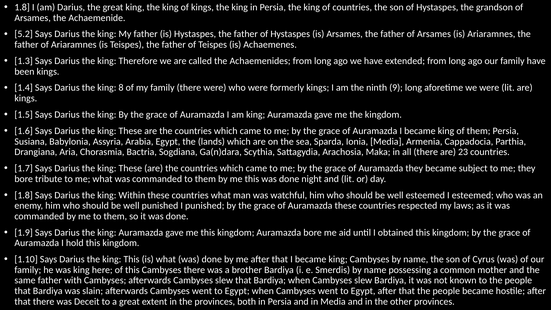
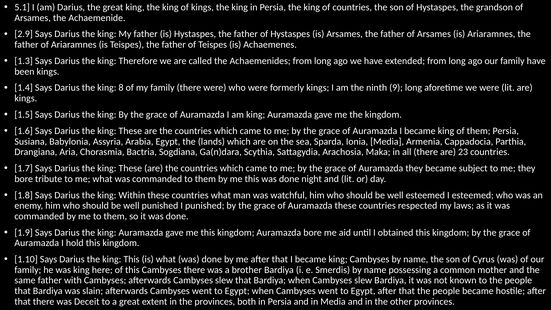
1.8: 1.8 -> 5.1 (22, 7)
5.2: 5.2 -> 2.9 (24, 34)
